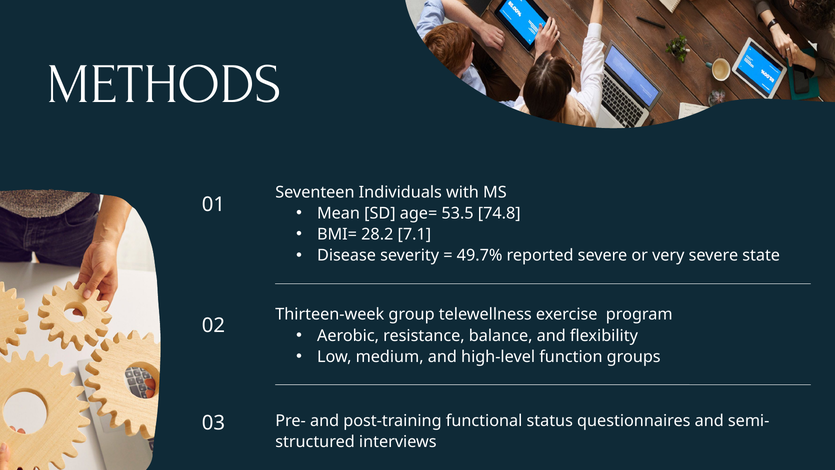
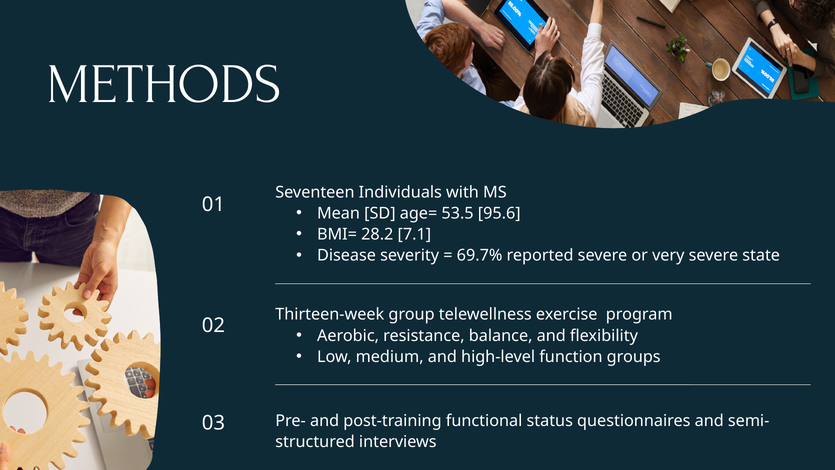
74.8: 74.8 -> 95.6 (499, 213)
49.7%: 49.7% -> 69.7% (480, 255)
